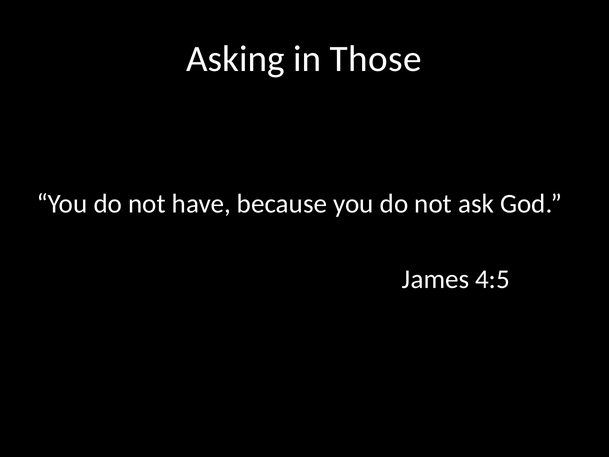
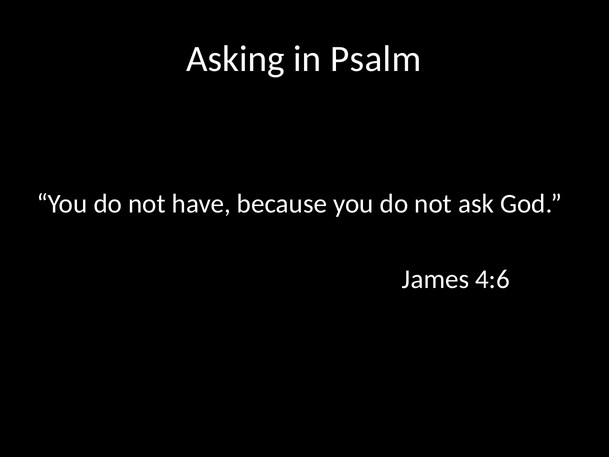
Those: Those -> Psalm (376, 59)
4:5: 4:5 -> 4:6 (493, 279)
